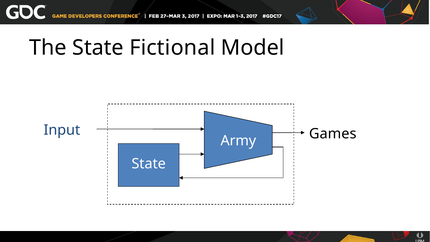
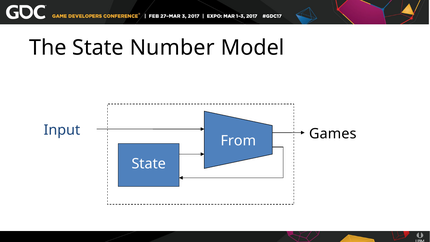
Fictional: Fictional -> Number (172, 48)
Army: Army -> From (238, 141)
